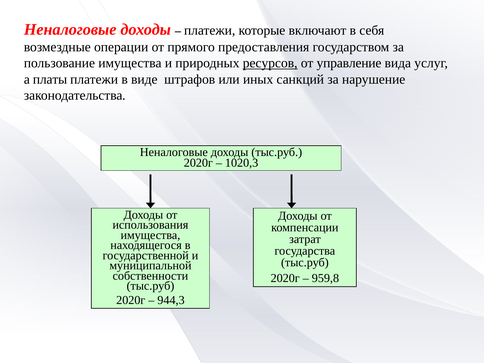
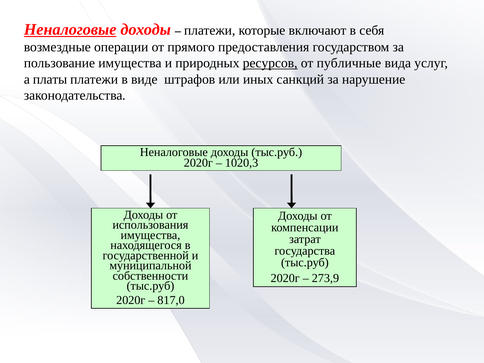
Неналоговые underline: none -> present (70, 29)
управление: управление -> публичные (349, 63)
959,8: 959,8 -> 273,9 (325, 278)
944,3: 944,3 -> 817,0 (171, 300)
